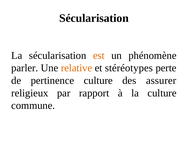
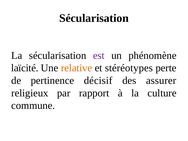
est colour: orange -> purple (99, 55)
parler: parler -> laïcité (25, 68)
pertinence culture: culture -> décisif (98, 80)
